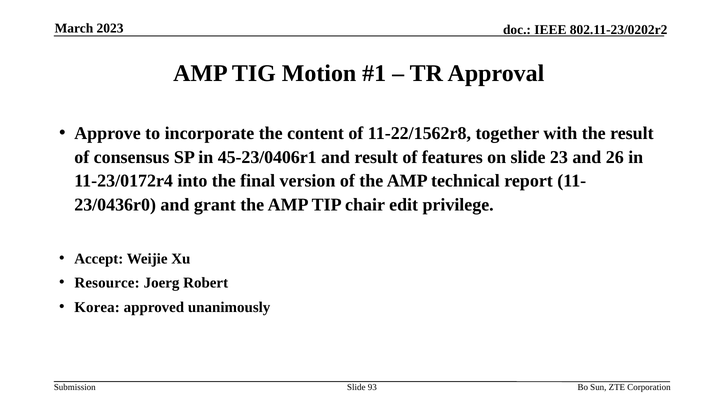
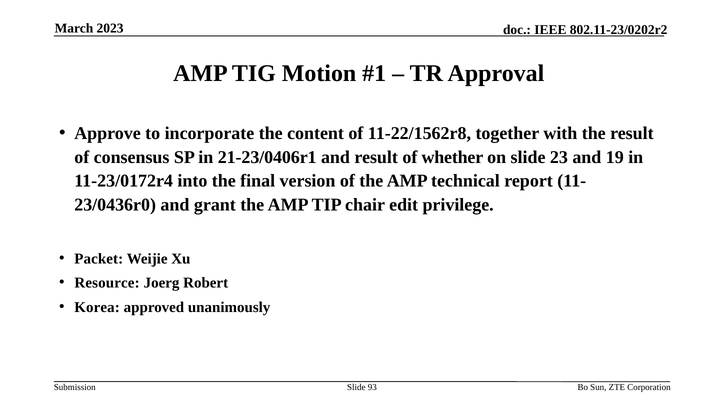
45-23/0406r1: 45-23/0406r1 -> 21-23/0406r1 (267, 157)
features: features -> whether (452, 157)
26: 26 -> 19 (615, 157)
Accept: Accept -> Packet (99, 259)
